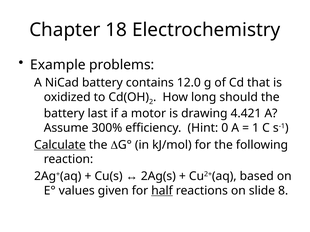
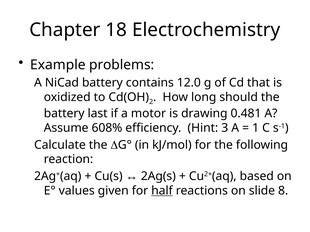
4.421: 4.421 -> 0.481 (246, 114)
300%: 300% -> 608% (107, 128)
0: 0 -> 3 (225, 128)
Calculate underline: present -> none (60, 145)
